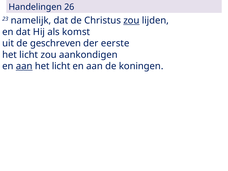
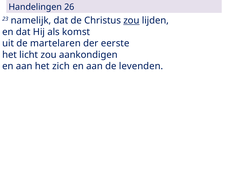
geschreven: geschreven -> martelaren (55, 43)
aan underline: present -> none (24, 66)
licht: licht -> zich (61, 66)
koningen: koningen -> levenden (141, 66)
